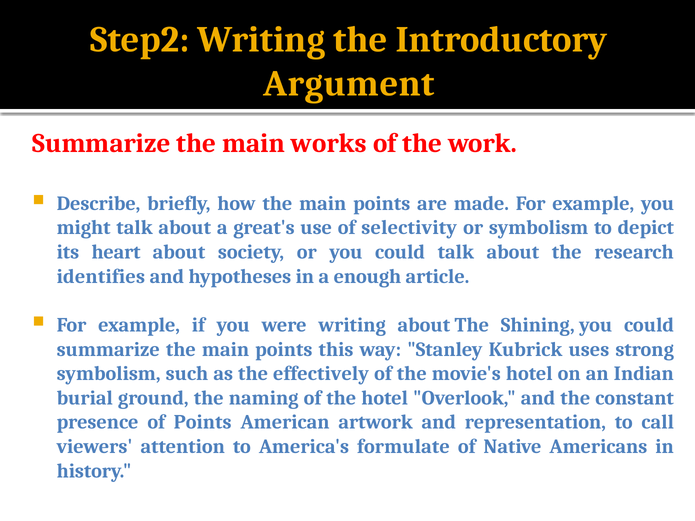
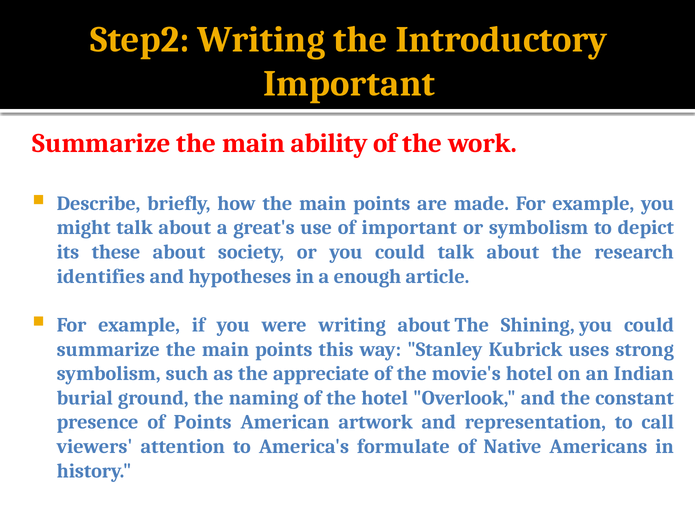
Argument: Argument -> Important (349, 84)
works: works -> ability (329, 143)
of selectivity: selectivity -> important (409, 228)
heart: heart -> these (116, 252)
effectively: effectively -> appreciate (321, 374)
